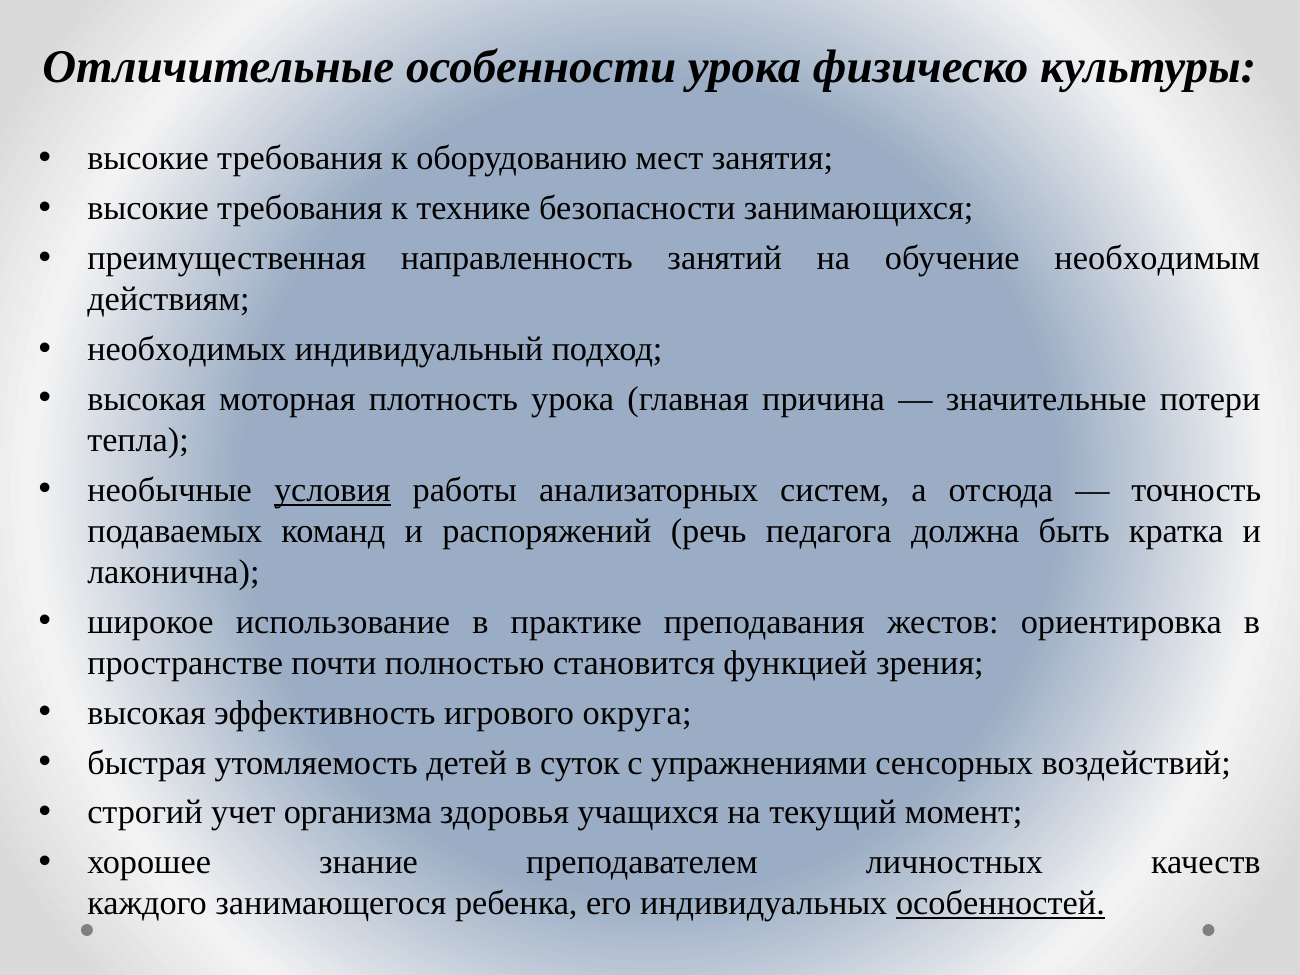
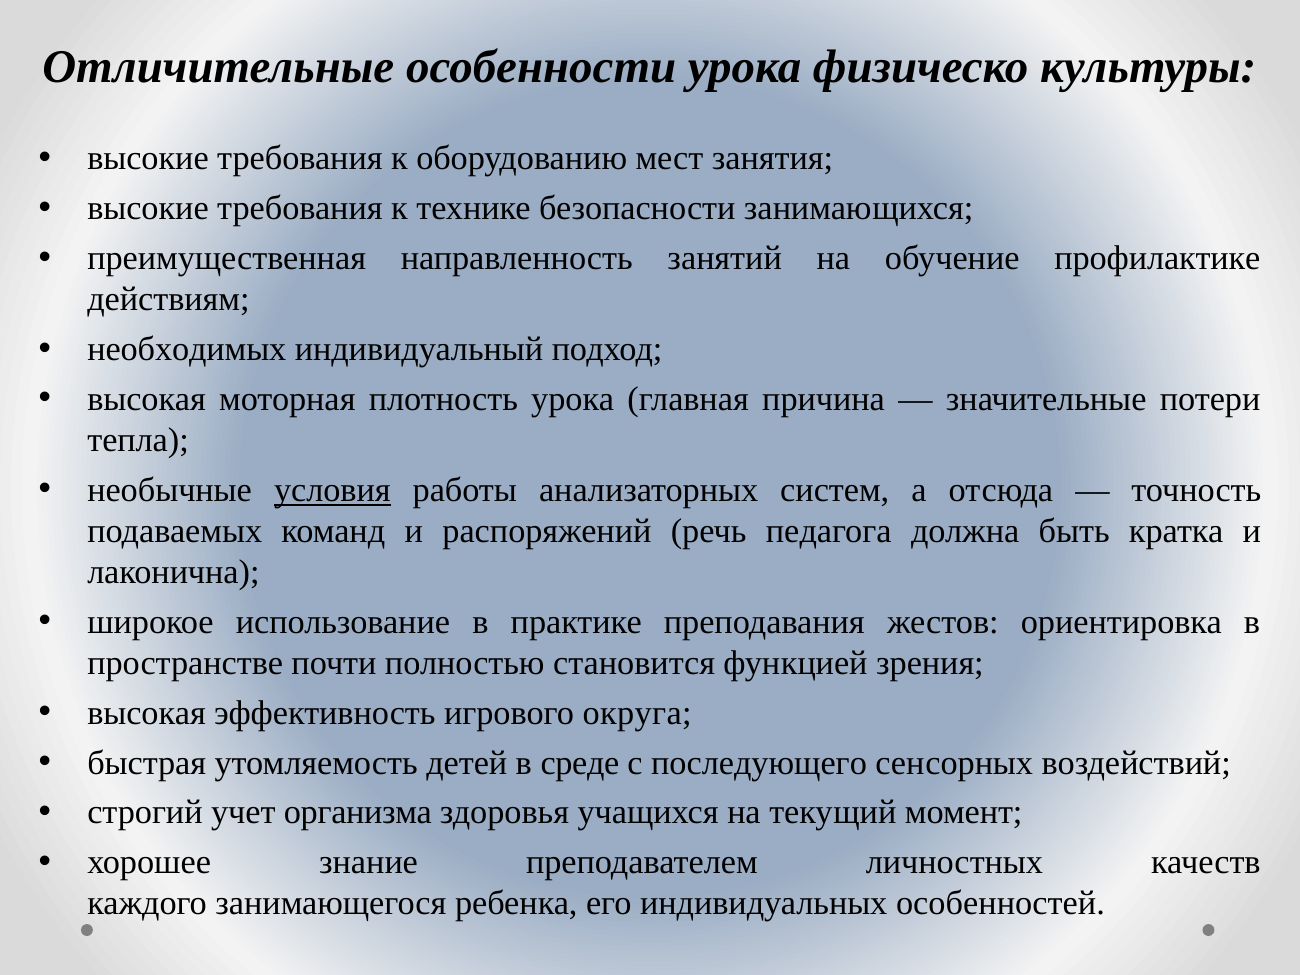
необходимым: необходимым -> профилактике (1157, 258)
суток: суток -> среде (580, 763)
упражнениями: упражнениями -> последующего (759, 763)
особенностей underline: present -> none (1000, 904)
